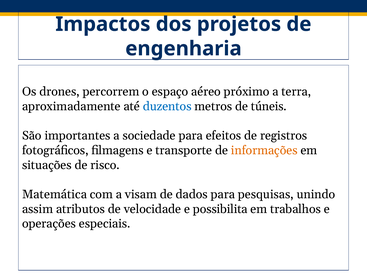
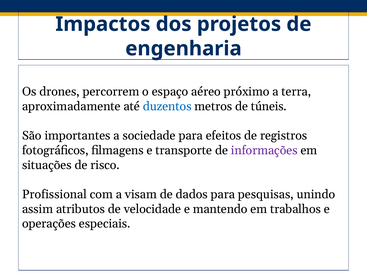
informações colour: orange -> purple (264, 150)
Matemática: Matemática -> Profissional (54, 195)
possibilita: possibilita -> mantendo (220, 209)
